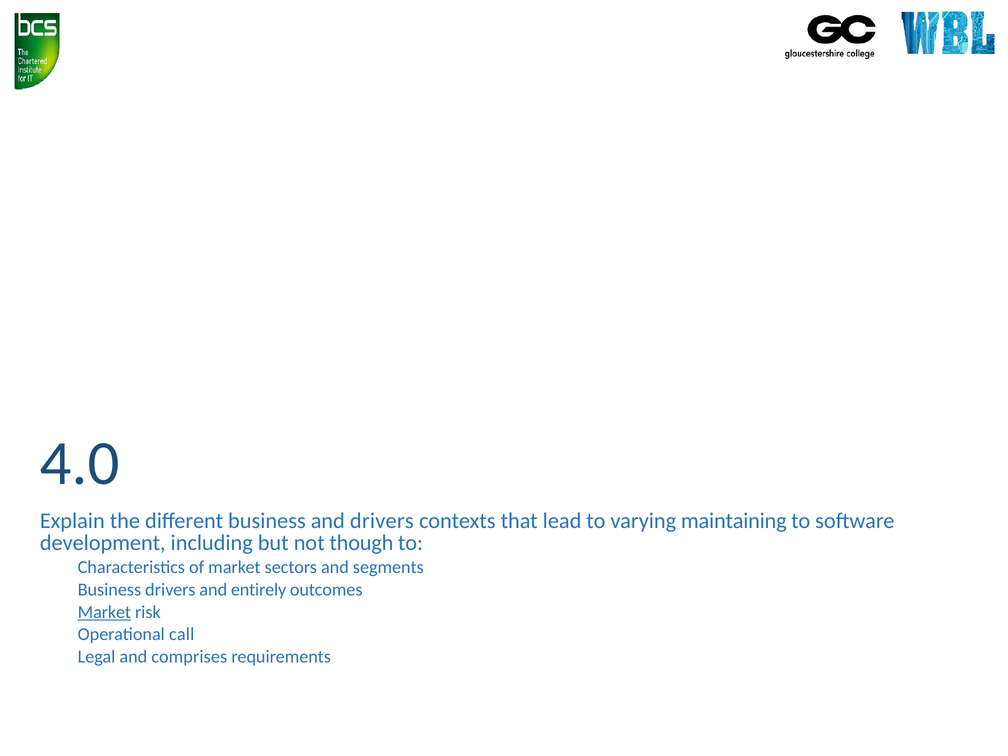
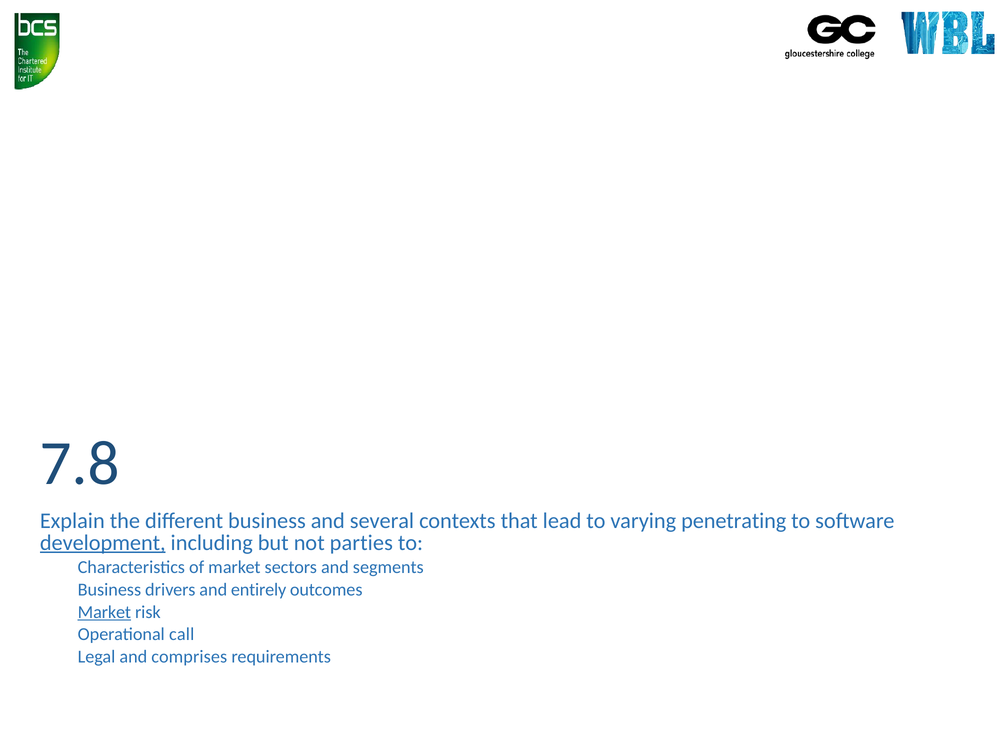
4.0: 4.0 -> 7.8 (80, 463)
and drivers: drivers -> several (382, 521)
maintaining: maintaining -> penetrating (734, 521)
development underline: none -> present (103, 543)
though: though -> parties (361, 543)
